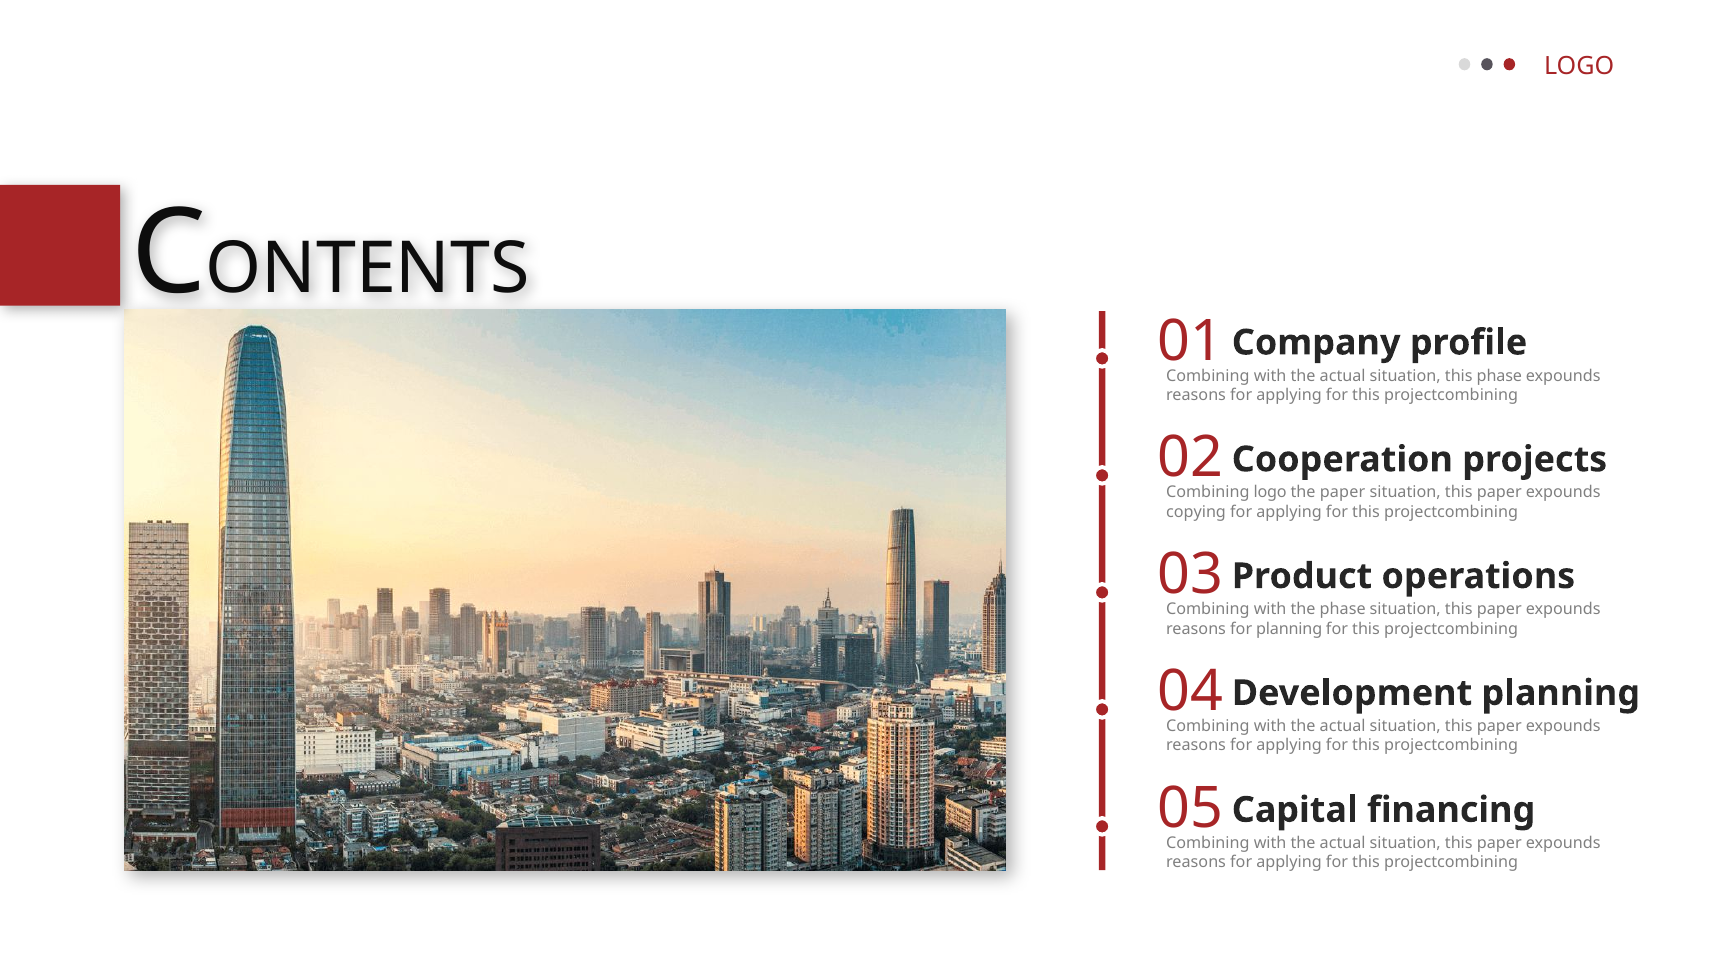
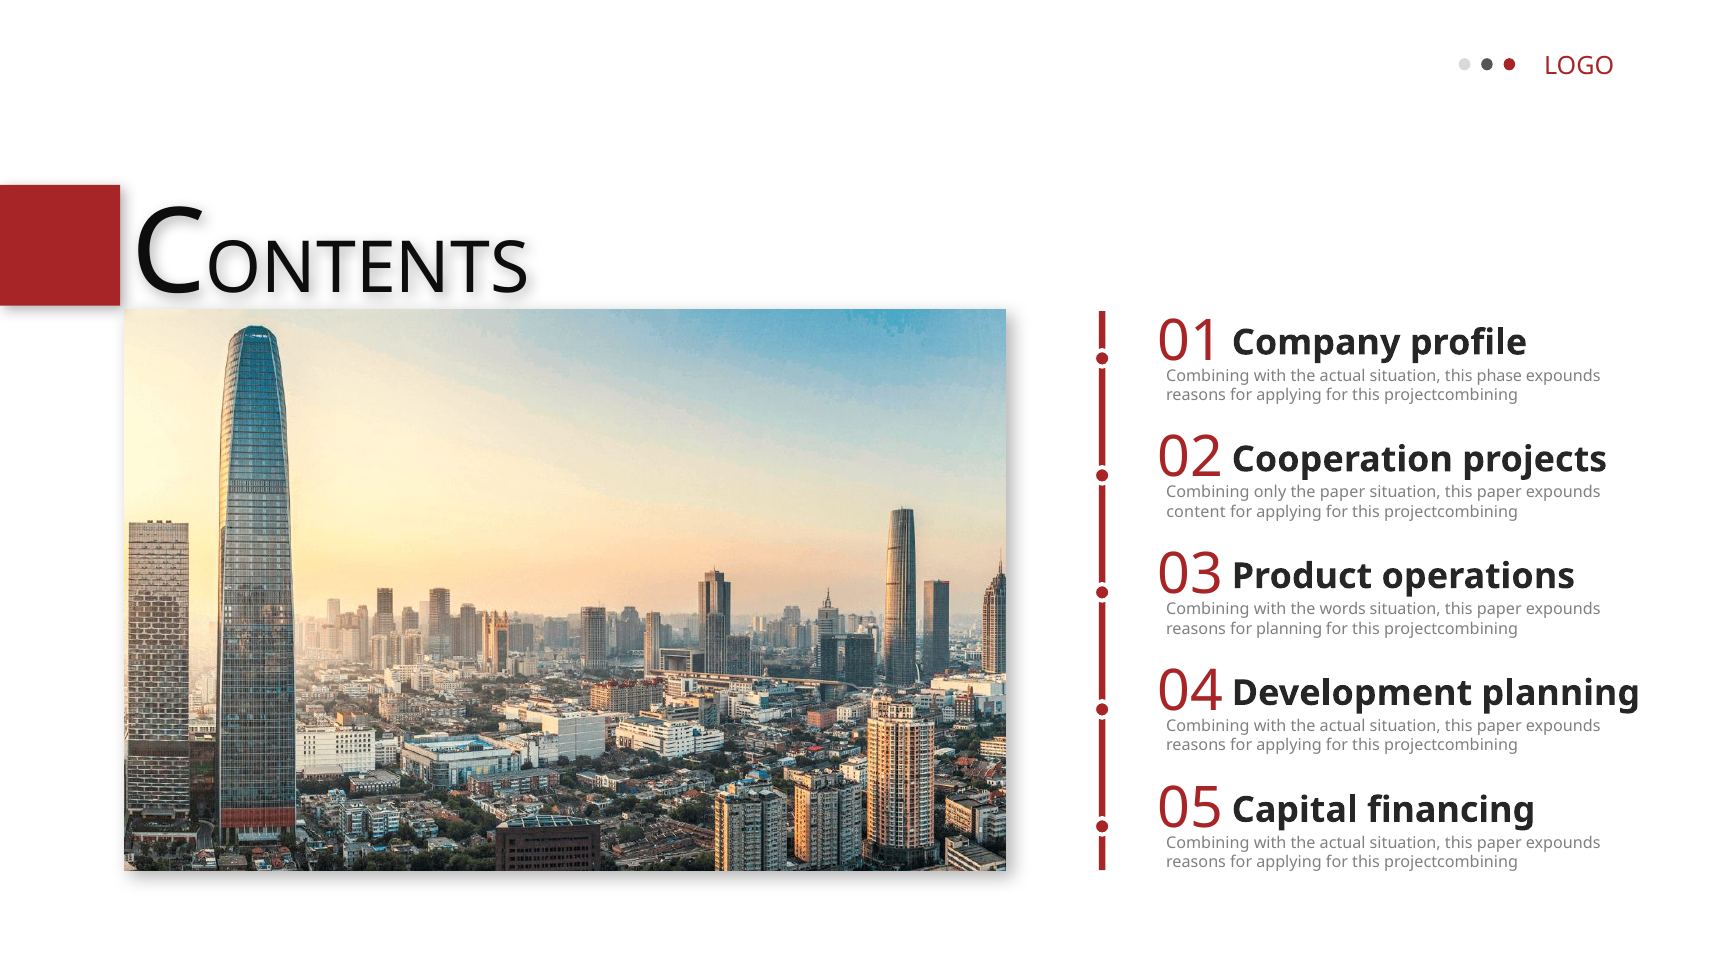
logo: logo -> only (1270, 493)
copying: copying -> content (1196, 512)
the phase: phase -> words (1343, 609)
